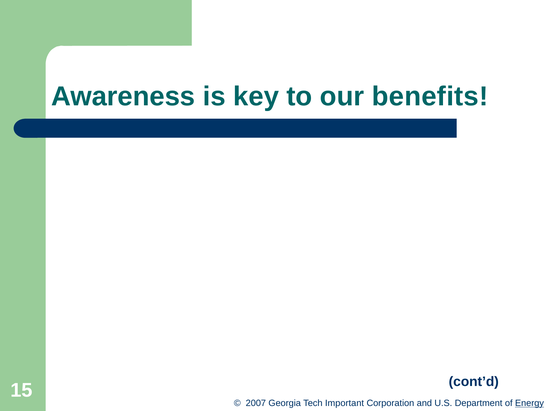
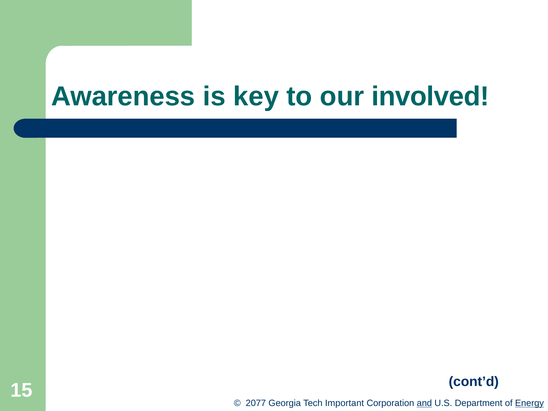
benefits: benefits -> involved (430, 96)
2007: 2007 -> 2077 (256, 403)
and underline: none -> present (424, 403)
